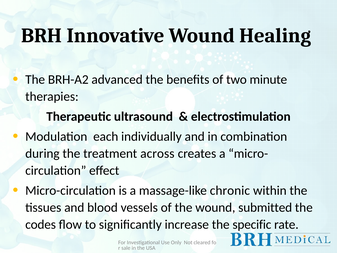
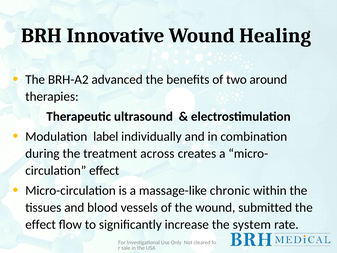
minute: minute -> around (268, 79)
each: each -> label (106, 136)
codes: codes -> effect (41, 224)
specific: specific -> system (252, 224)
